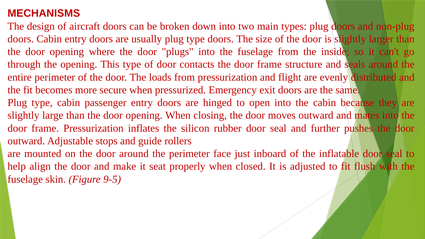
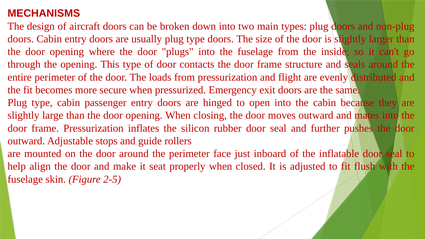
9-5: 9-5 -> 2-5 (112, 179)
